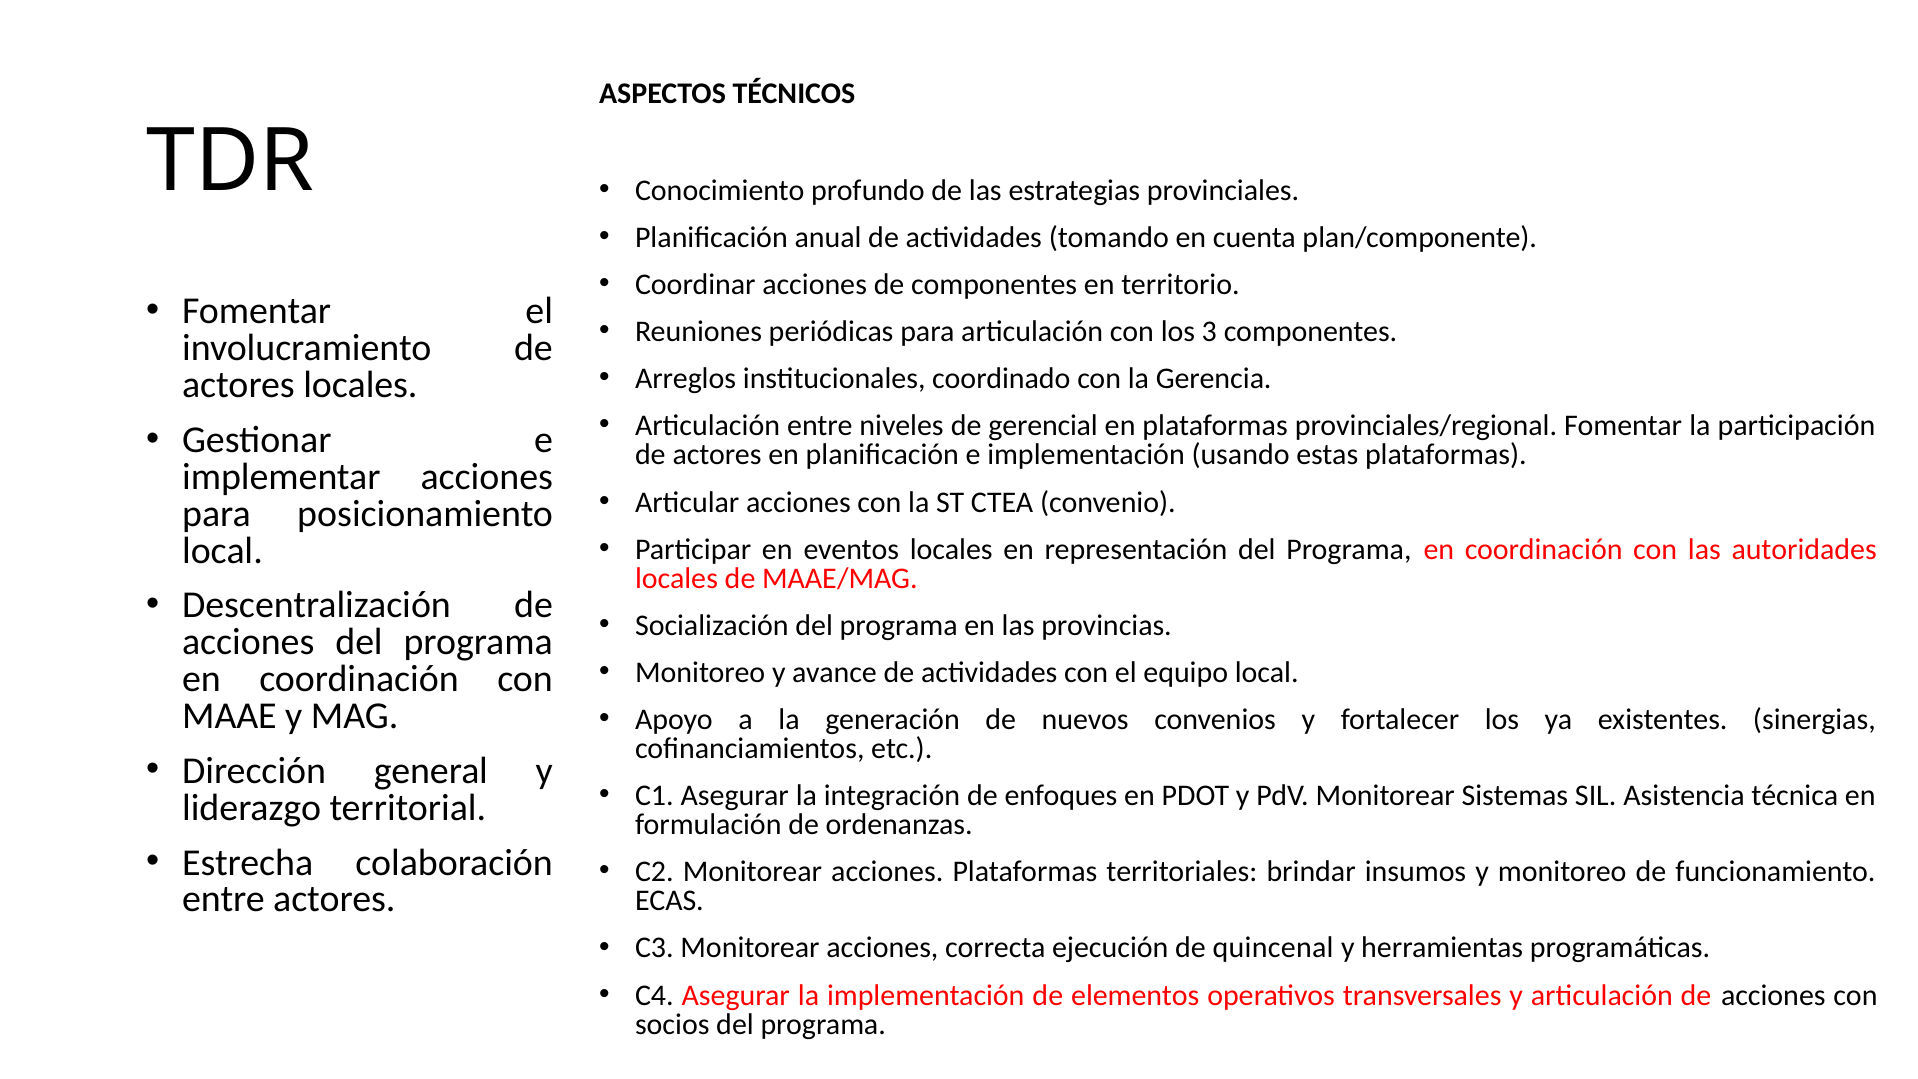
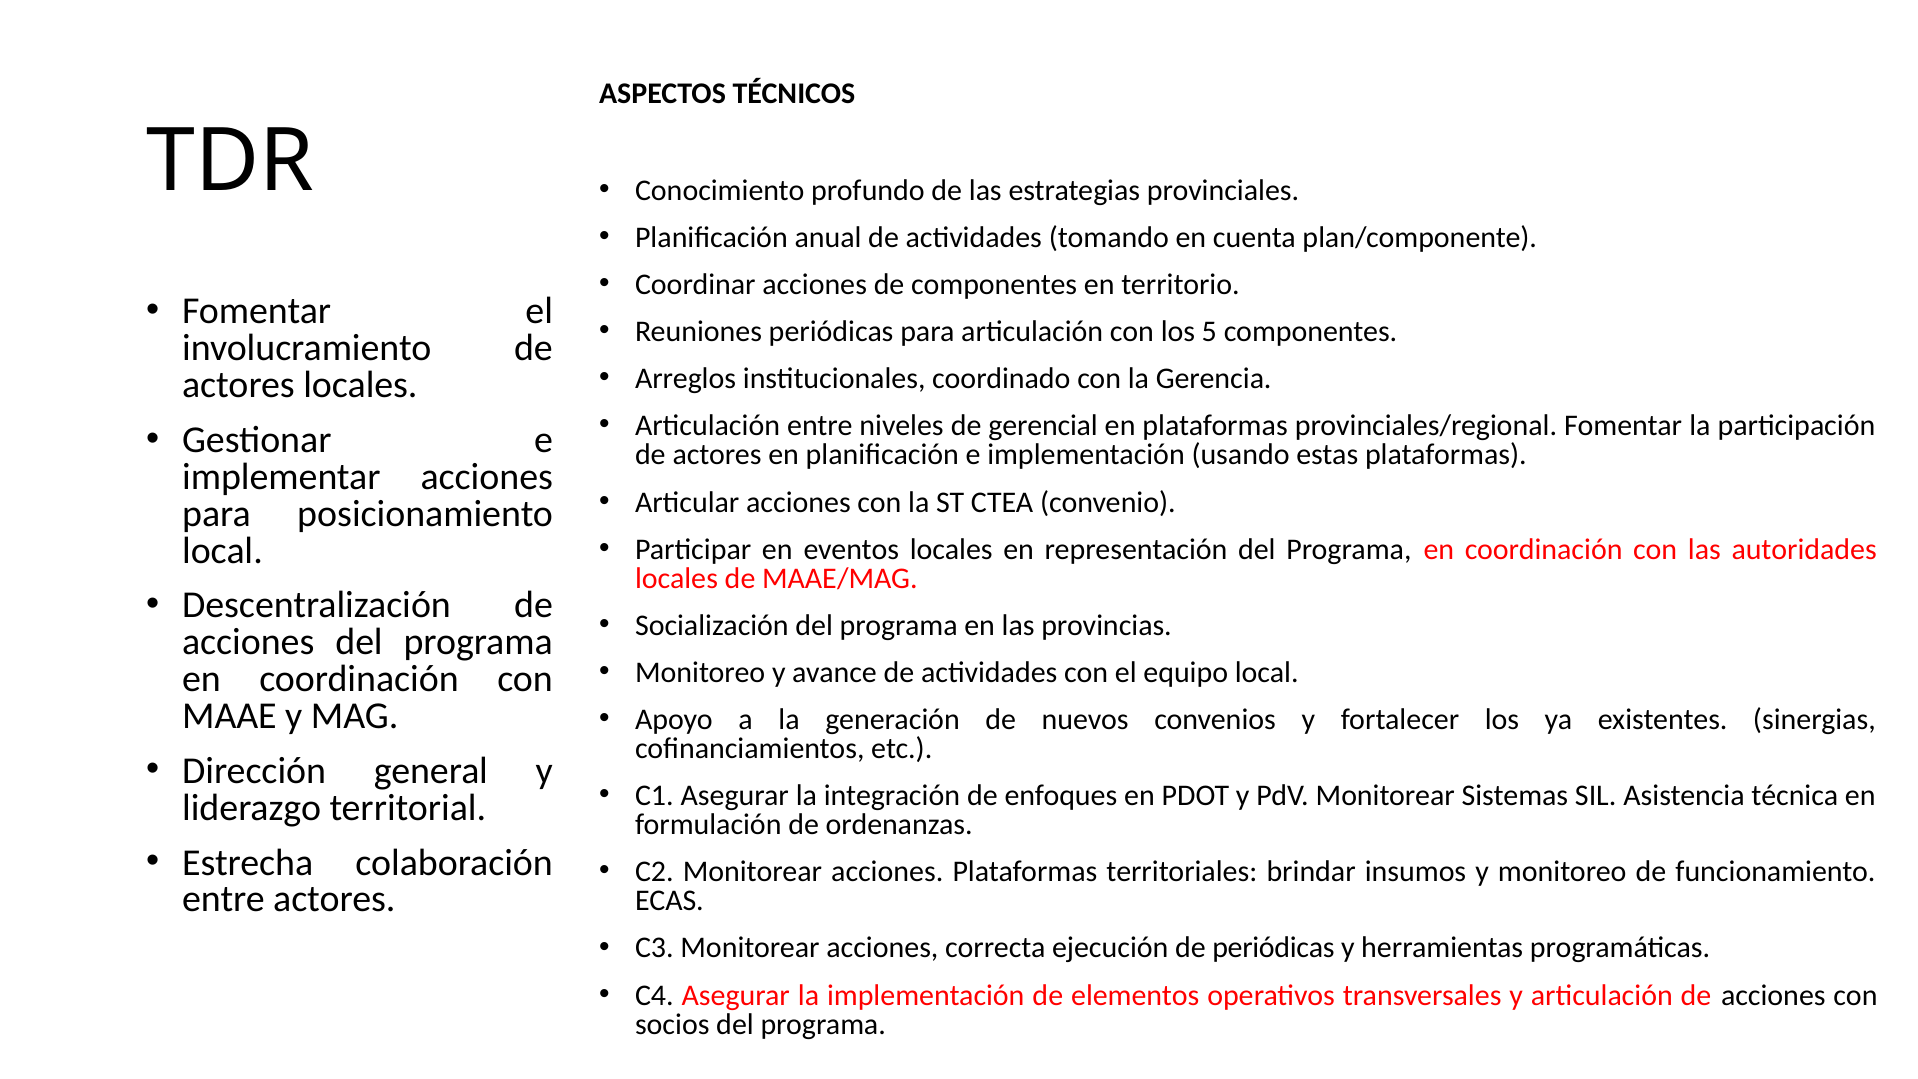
3: 3 -> 5 (1209, 332)
de quincenal: quincenal -> periódicas (1273, 948)
